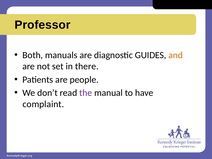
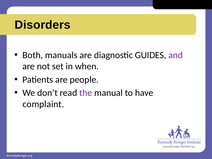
Professor: Professor -> Disorders (43, 25)
and colour: orange -> purple (176, 55)
there: there -> when (87, 66)
